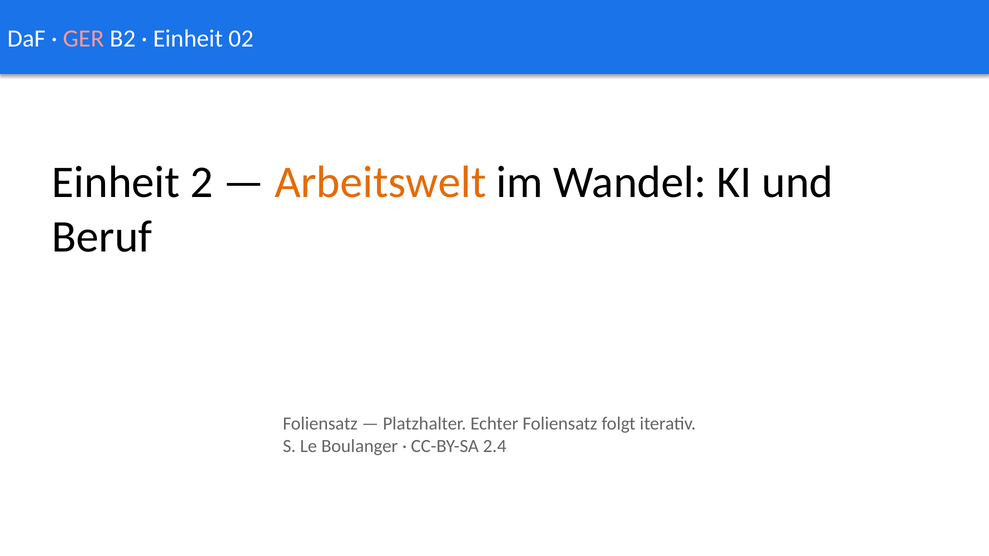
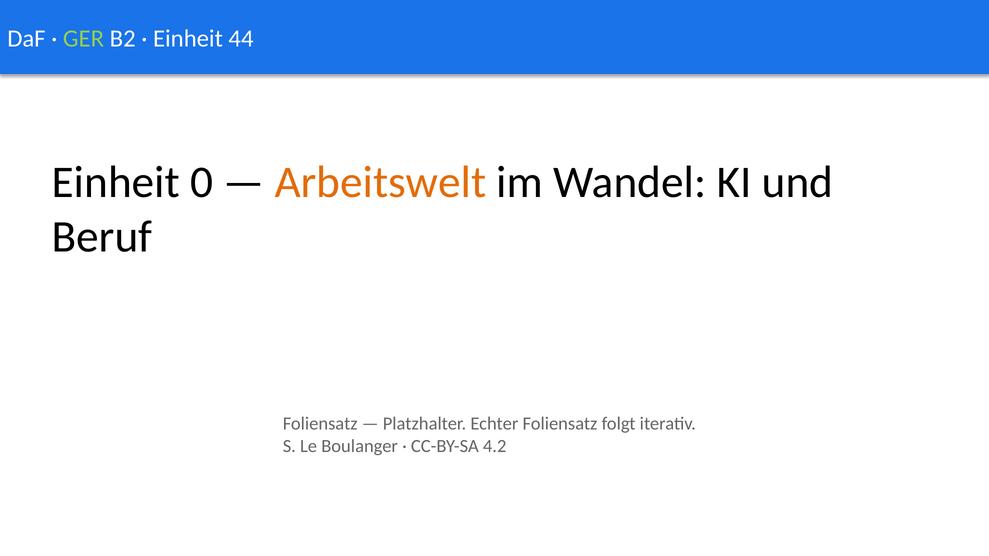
GER colour: pink -> light green (84, 39)
02: 02 -> 44 (241, 39)
2: 2 -> 0 (202, 182)
2.4: 2.4 -> 4.2 (495, 446)
